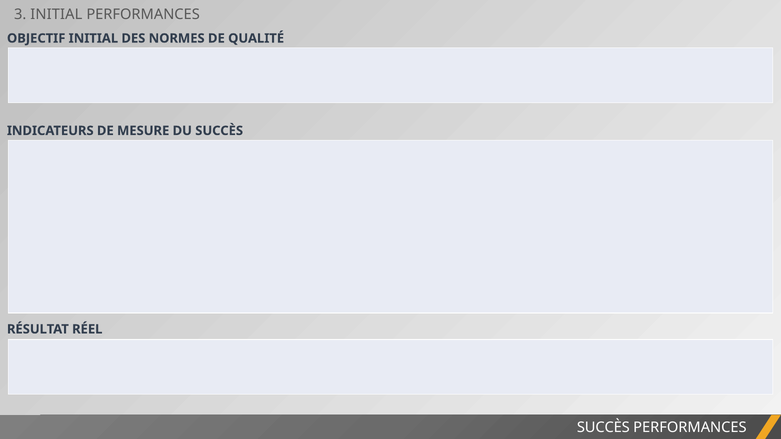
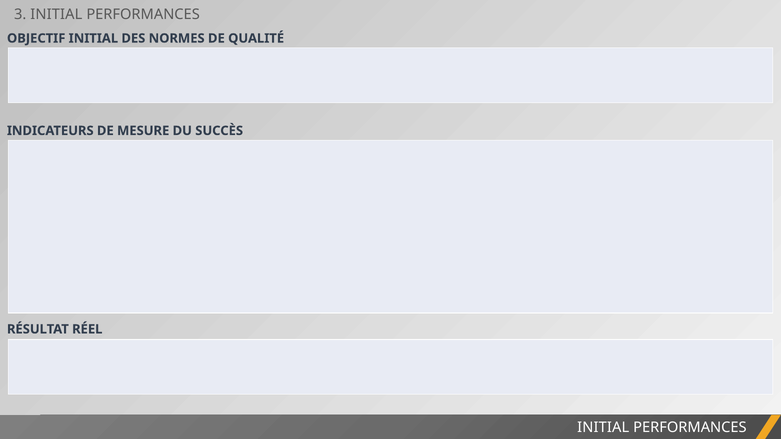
SUCCÈS: SUCCÈS -> INITIAL (603, 428)
